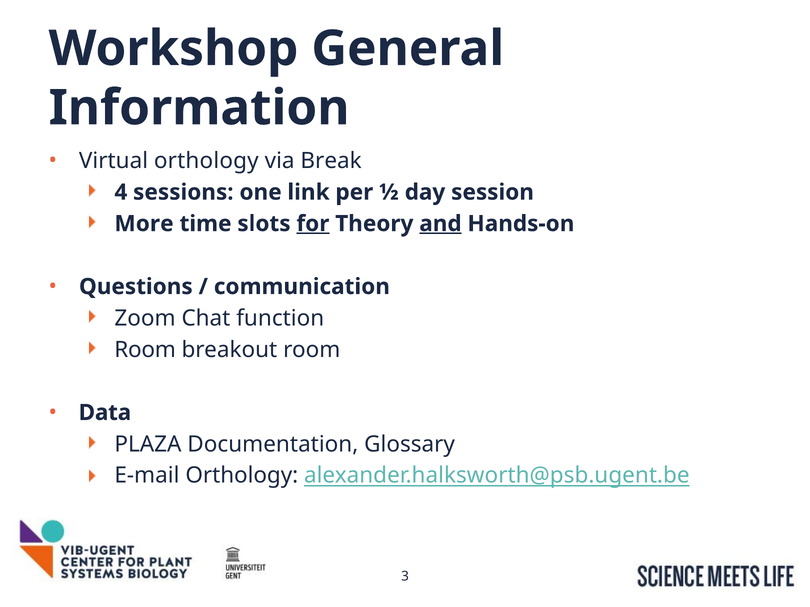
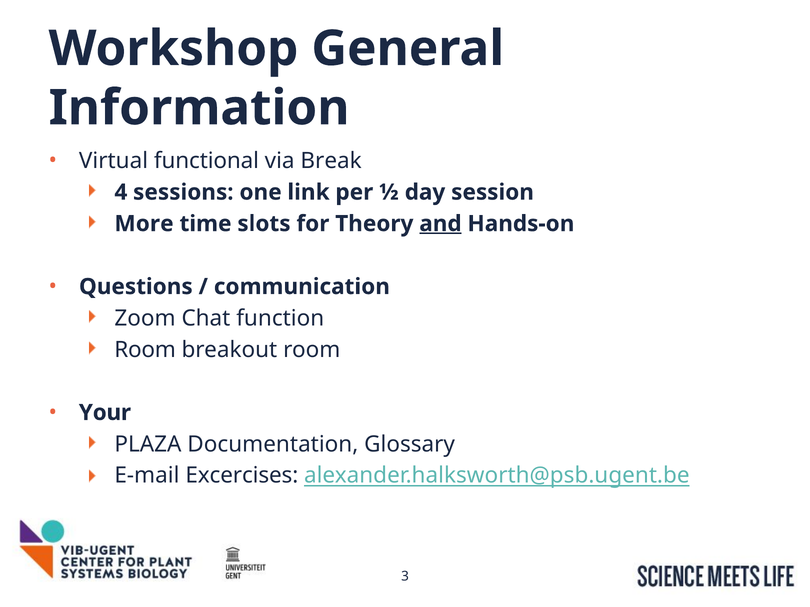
Virtual orthology: orthology -> functional (206, 161)
for underline: present -> none (313, 224)
Data: Data -> Your (105, 413)
E-mail Orthology: Orthology -> Excercises (242, 476)
